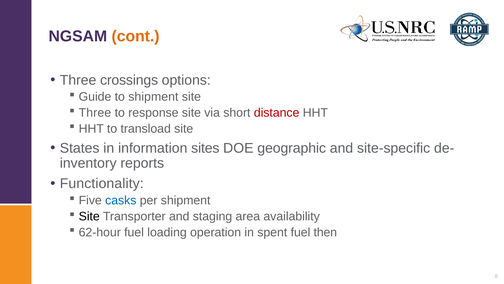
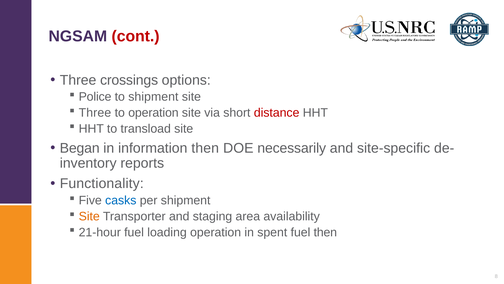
cont colour: orange -> red (136, 36)
Guide: Guide -> Police (95, 97)
to response: response -> operation (153, 113)
States: States -> Began (80, 148)
information sites: sites -> then (205, 148)
geographic: geographic -> necessarily (292, 148)
Site colour: black -> orange (89, 216)
62-hour: 62-hour -> 21-hour (100, 232)
